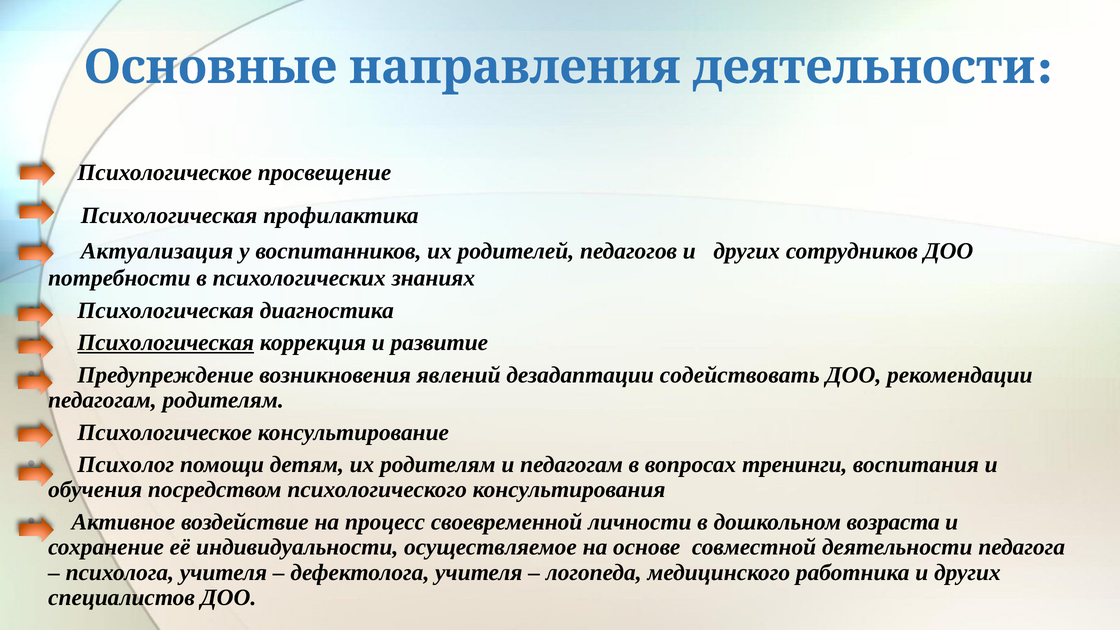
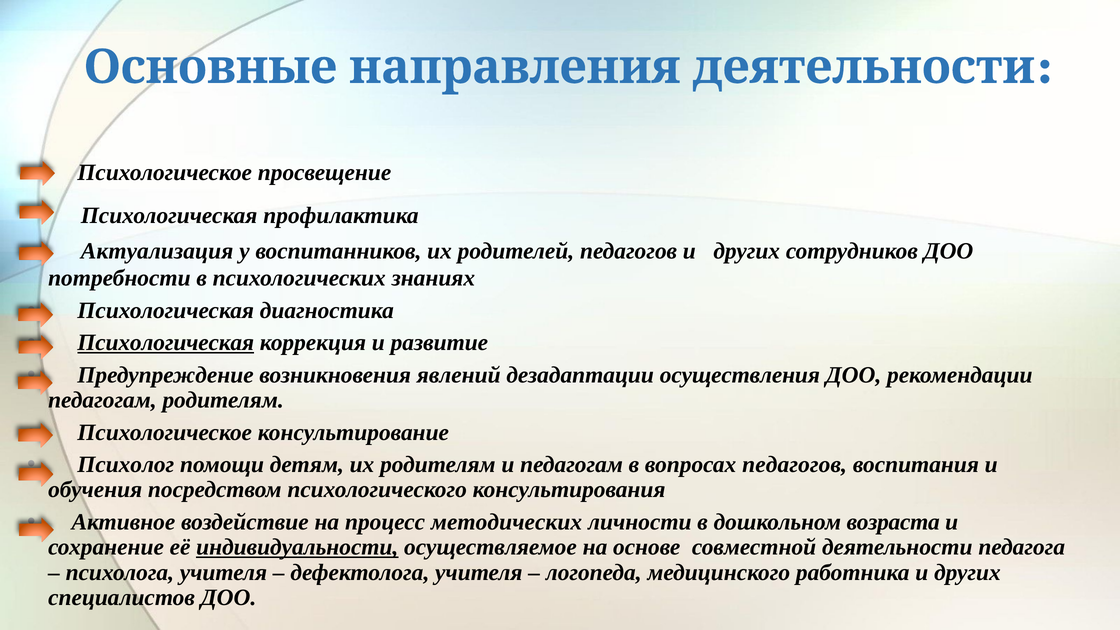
содействовать: содействовать -> осуществления (740, 375)
вопросах тренинги: тренинги -> педагогов (795, 465)
своевременной: своевременной -> методических (507, 522)
индивидуальности underline: none -> present (297, 547)
